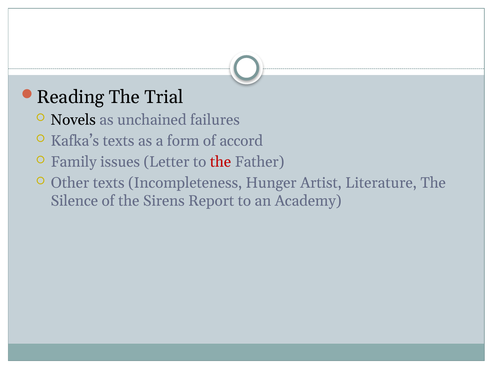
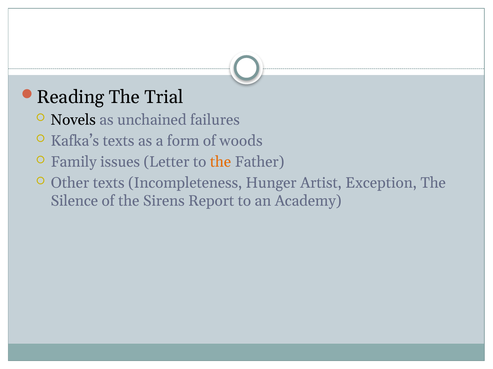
accord: accord -> woods (241, 141)
the colour: red -> orange (221, 162)
Literature: Literature -> Exception (381, 183)
